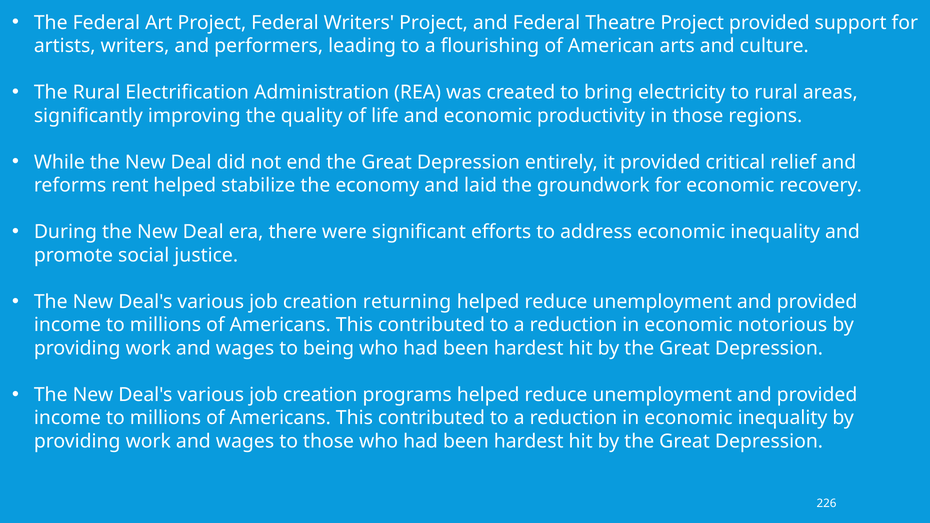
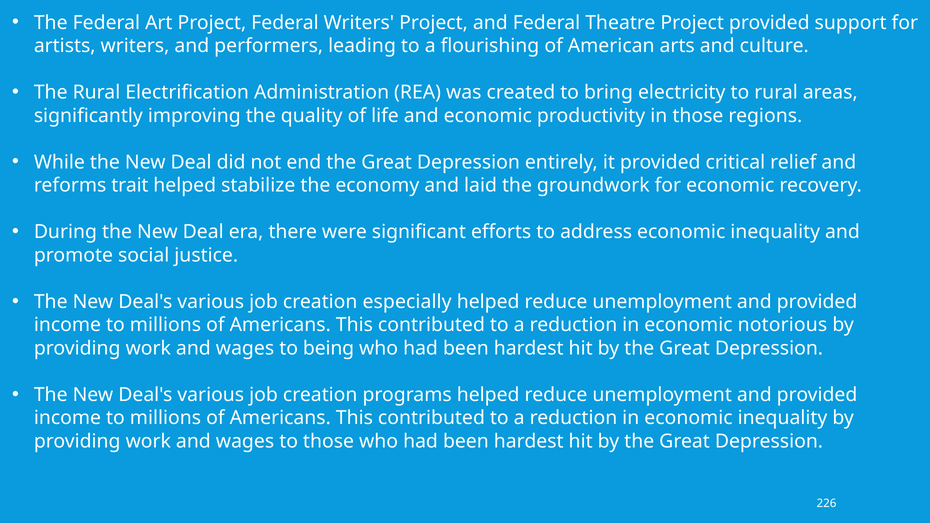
rent: rent -> trait (130, 185)
returning: returning -> especially (407, 302)
